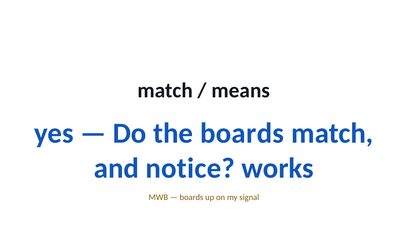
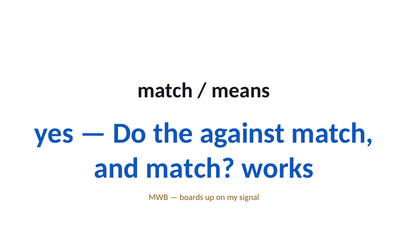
the boards: boards -> against (242, 133)
and notice: notice -> match (190, 168)
